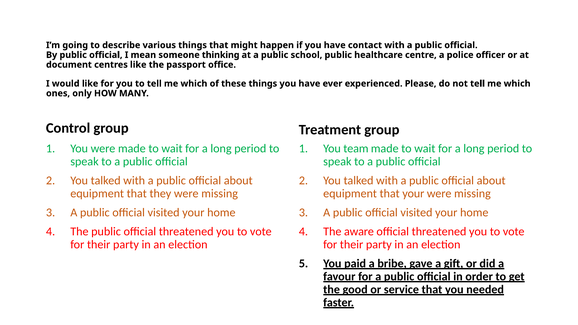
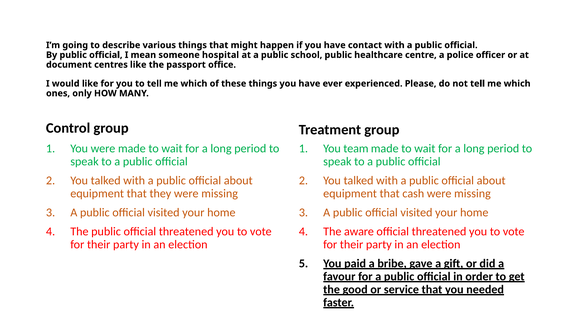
thinking: thinking -> hospital (221, 55)
that your: your -> cash (413, 193)
